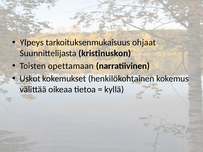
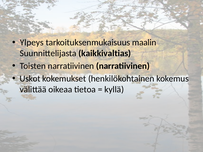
ohjaat: ohjaat -> maalin (144, 43)
kristinuskon: kristinuskon -> kaikkivaltias (105, 53)
Toisten opettamaan: opettamaan -> narratiivinen (71, 66)
